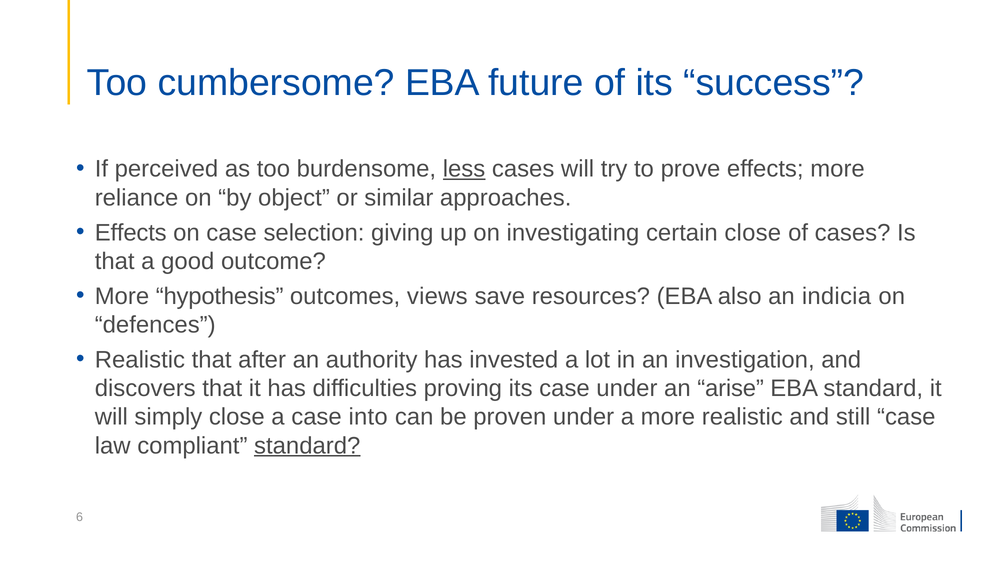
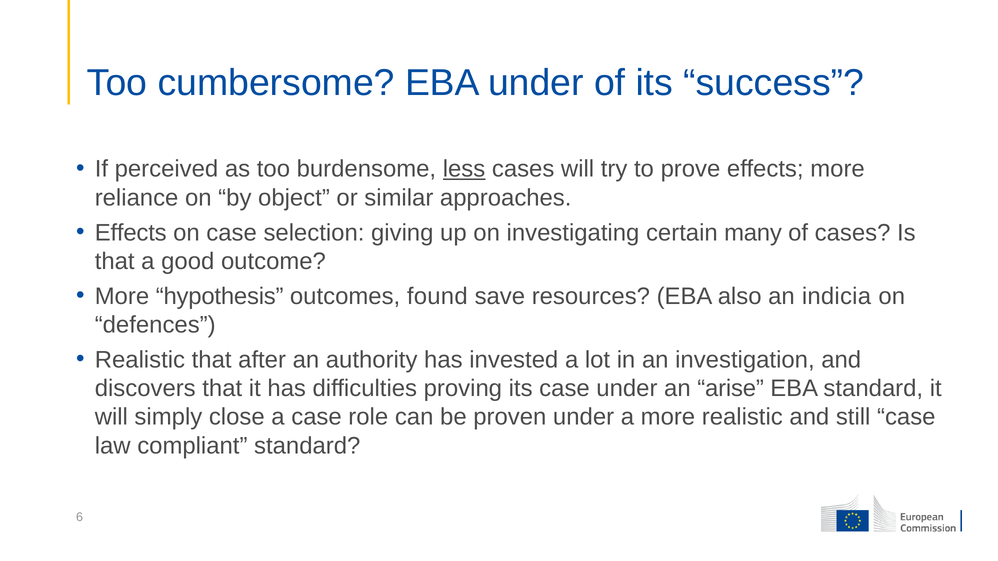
EBA future: future -> under (536, 83)
certain close: close -> many (753, 233)
views: views -> found (437, 296)
into: into -> role (368, 417)
standard underline: present -> none (307, 446)
